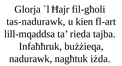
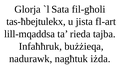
Ħajr: Ħajr -> Sata (60, 9)
tas-nadurawk: tas-nadurawk -> tas-ħbejtulekx (36, 21)
kien: kien -> jista (84, 21)
